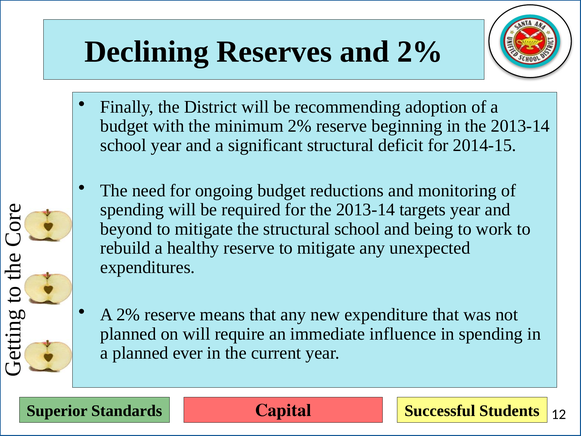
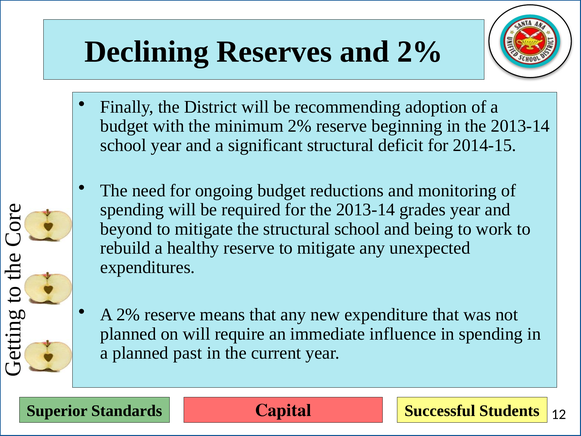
targets: targets -> grades (423, 210)
ever: ever -> past (188, 353)
